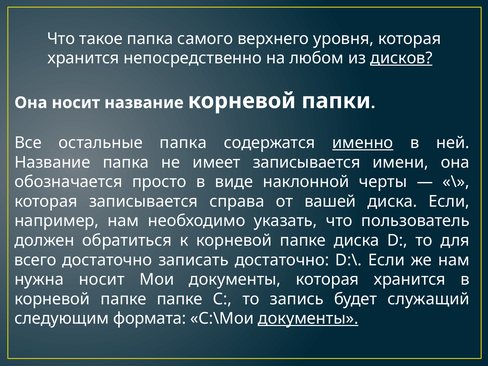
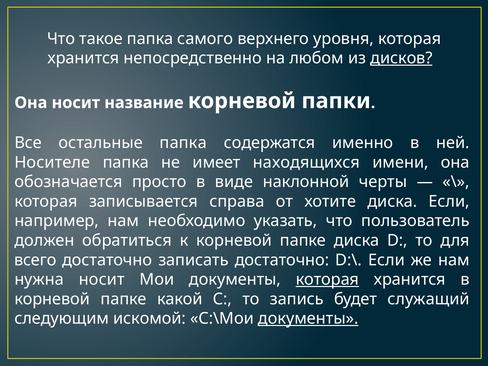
именно underline: present -> none (363, 143)
Название: Название -> Носителе (52, 162)
имеет записывается: записывается -> находящихся (307, 162)
вашей: вашей -> хотите (330, 201)
которая underline: none -> present (327, 279)
папке папке: папке -> какой (180, 299)
формата: формата -> искомой (150, 319)
